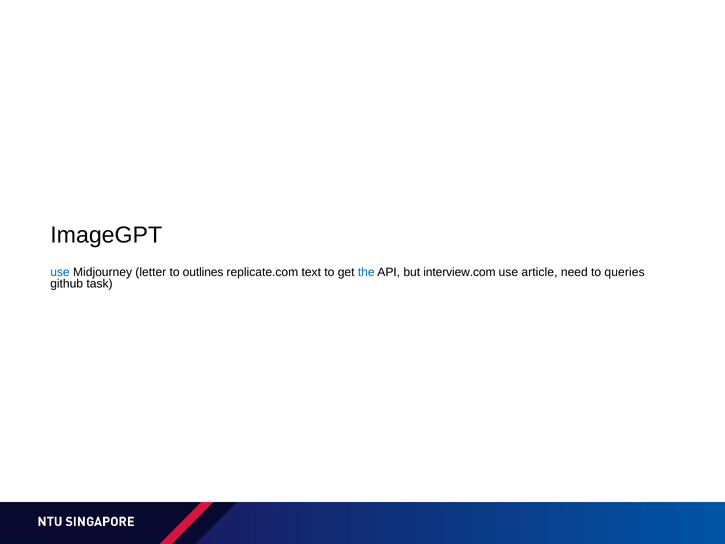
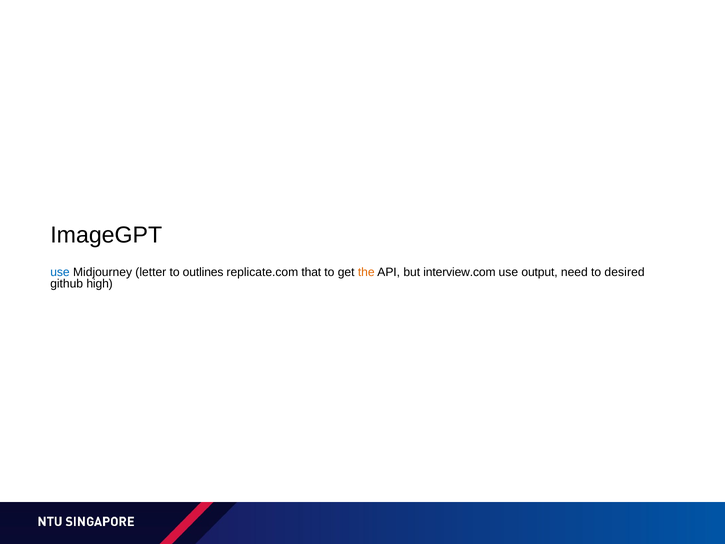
text: text -> that (311, 272)
the colour: blue -> orange (366, 272)
article: article -> output (540, 272)
queries: queries -> desired (625, 272)
task: task -> high (100, 284)
